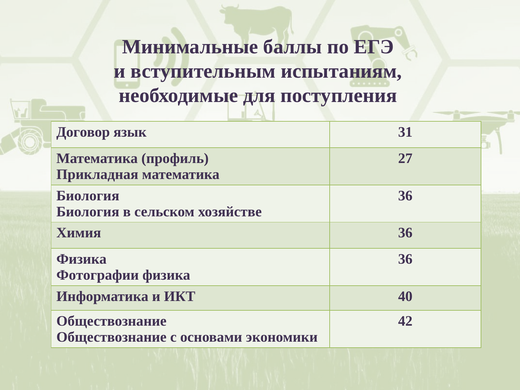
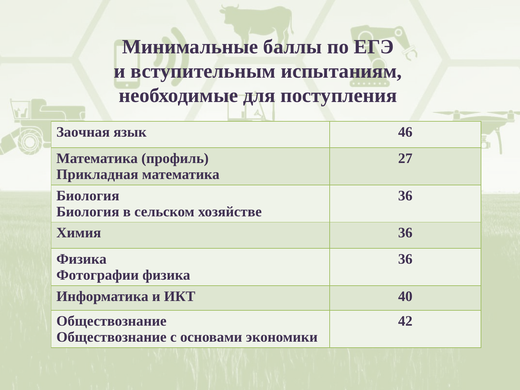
Договор: Договор -> Заочная (83, 132)
31: 31 -> 46 (405, 132)
